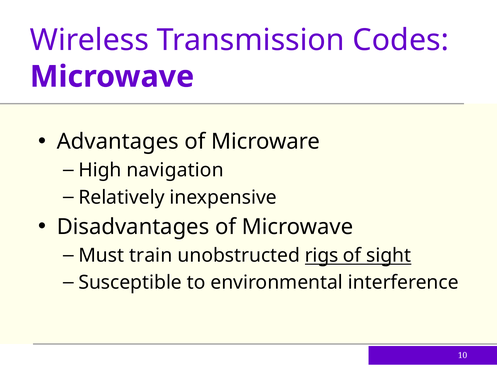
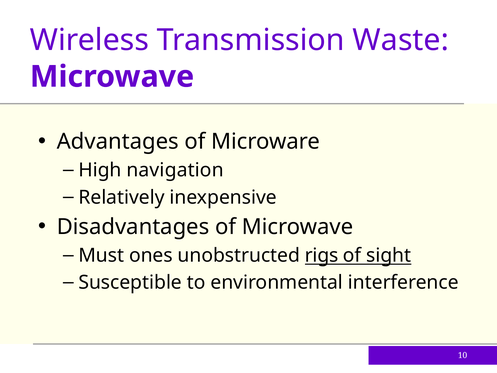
Codes: Codes -> Waste (401, 40)
train: train -> ones (151, 255)
